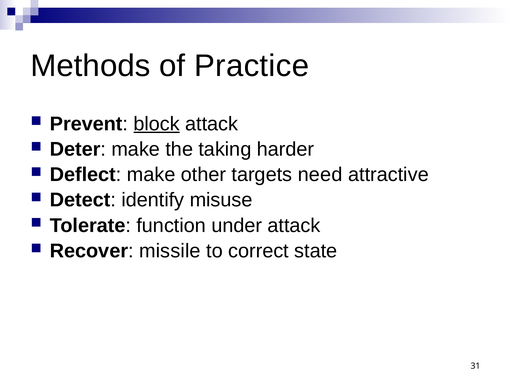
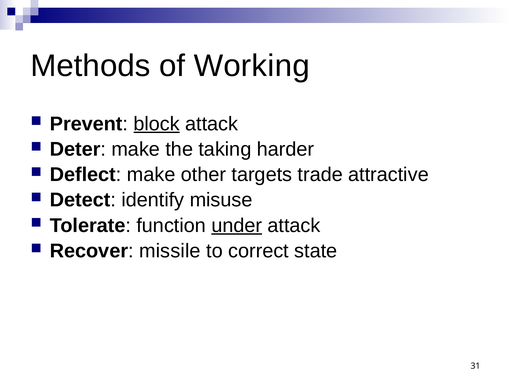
Practice: Practice -> Working (252, 66)
need: need -> trade (320, 175)
under underline: none -> present (237, 226)
